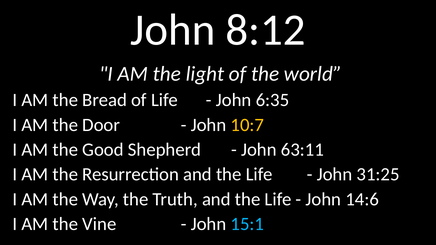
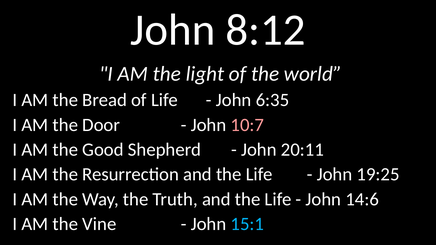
10:7 colour: yellow -> pink (247, 125)
63:11: 63:11 -> 20:11 (302, 150)
31:25: 31:25 -> 19:25 (378, 175)
